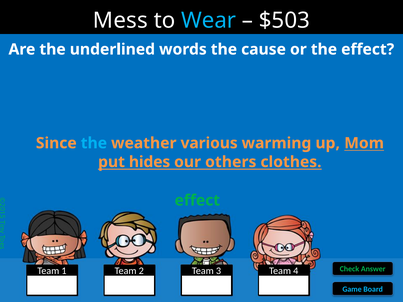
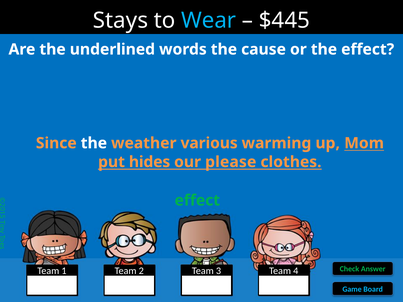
Mess: Mess -> Stays (120, 20)
$503: $503 -> $445 (284, 20)
the colour: light blue -> white (94, 143)
others: others -> please (231, 162)
